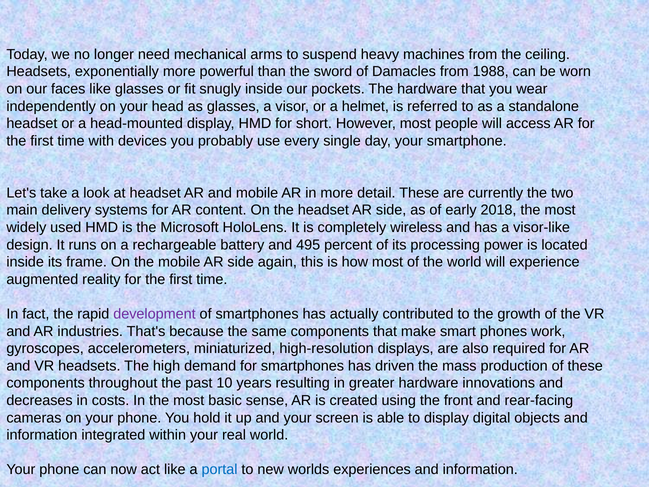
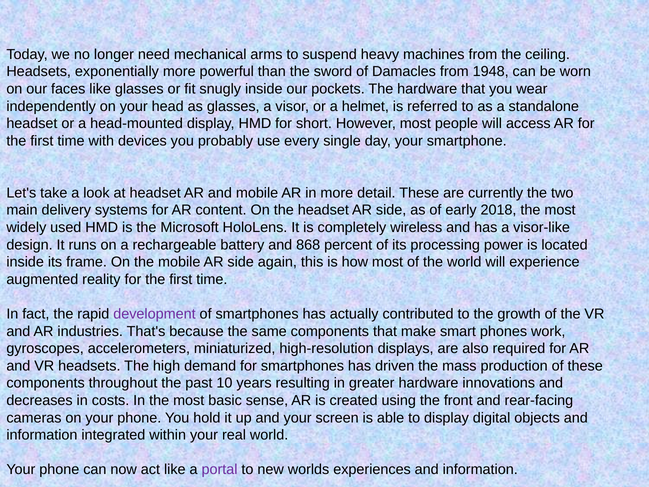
1988: 1988 -> 1948 (491, 72)
495: 495 -> 868 (308, 245)
portal colour: blue -> purple (219, 470)
